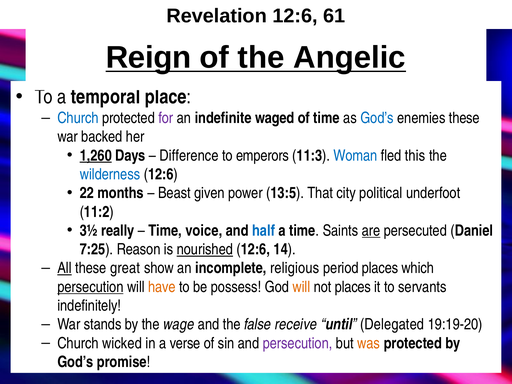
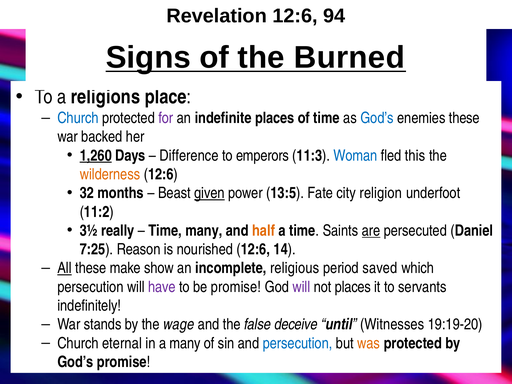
61: 61 -> 94 (334, 16)
Reign: Reign -> Signs (148, 58)
Angelic: Angelic -> Burned (349, 58)
temporal: temporal -> religions (105, 97)
indefinite waged: waged -> places (275, 118)
wilderness colour: blue -> orange (110, 174)
22: 22 -> 32 (87, 193)
given underline: none -> present (209, 193)
That: That -> Fate (320, 193)
political: political -> religion (381, 193)
Time voice: voice -> many (204, 231)
half colour: blue -> orange (264, 231)
nourished underline: present -> none (205, 249)
great: great -> make (125, 268)
period places: places -> saved (380, 268)
persecution underline: present -> none (90, 287)
have colour: orange -> purple (162, 287)
be possess: possess -> promise (236, 287)
will colour: orange -> purple (301, 287)
receive: receive -> deceive (296, 324)
Delegated: Delegated -> Witnesses (392, 324)
wicked: wicked -> eternal (122, 343)
a verse: verse -> many (185, 343)
persecution colour: purple -> blue (298, 343)
